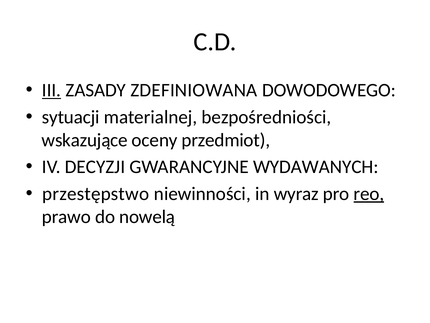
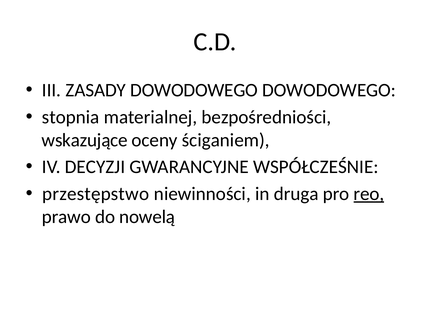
III underline: present -> none (52, 90)
ZASADY ZDEFINIOWANA: ZDEFINIOWANA -> DOWODOWEGO (194, 90)
sytuacji: sytuacji -> stopnia (71, 117)
przedmiot: przedmiot -> ściganiem (226, 140)
WYDAWANYCH: WYDAWANYCH -> WSPÓŁCZEŚNIE (316, 167)
wyraz: wyraz -> druga (296, 193)
